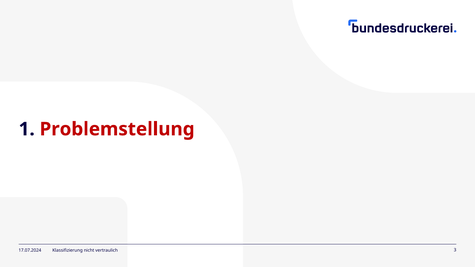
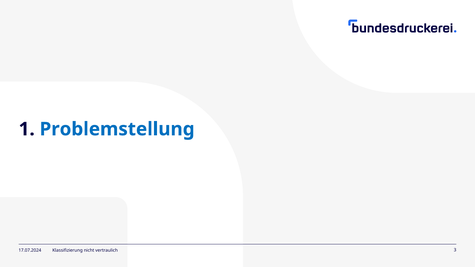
Problemstellung colour: red -> blue (117, 129)
